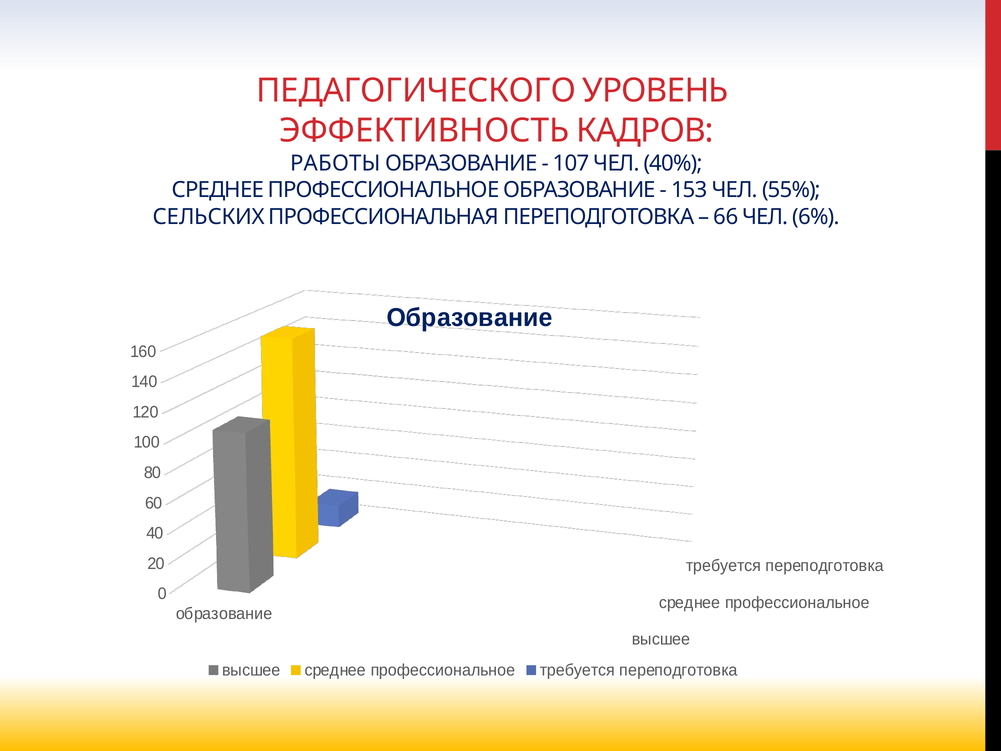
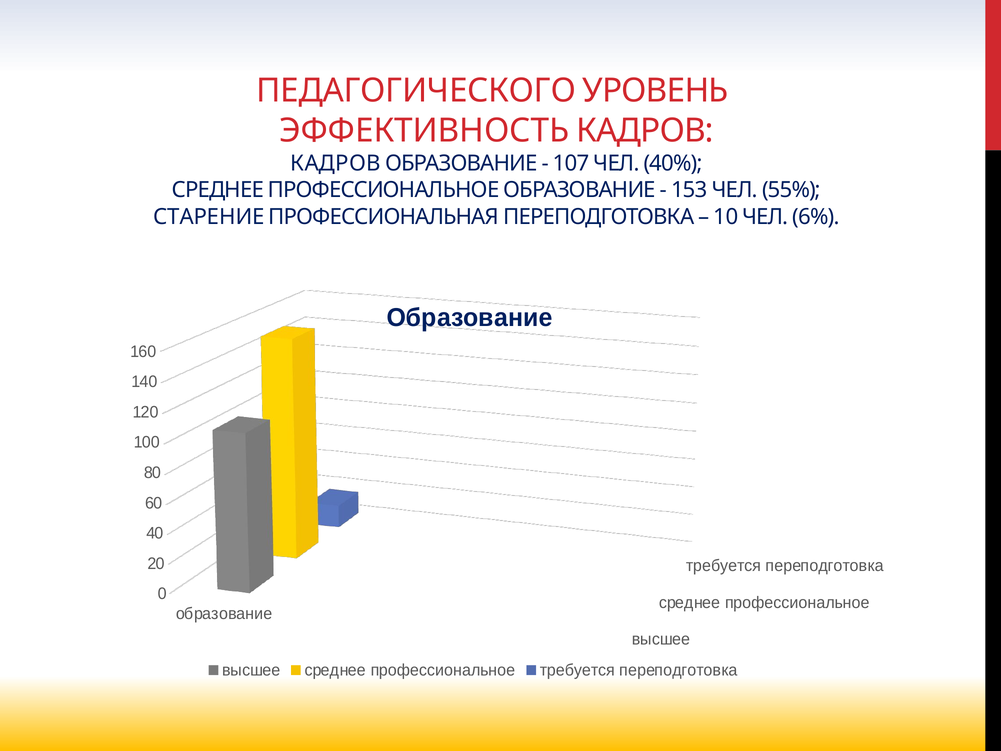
РАБОТЫ: РАБОТЫ -> КАДРОВ (336, 163)
СЕЛЬСКИХ: СЕЛЬСКИХ -> СТАРЕНИЕ (209, 217)
66: 66 -> 10 (726, 217)
